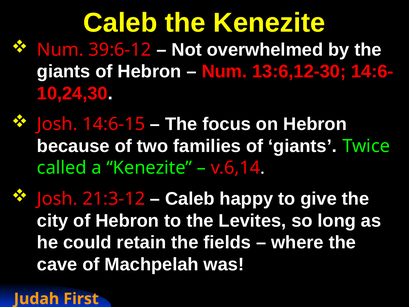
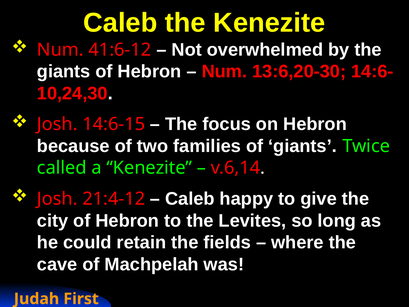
39:6-12: 39:6-12 -> 41:6-12 (120, 50)
13:6,12-30: 13:6,12-30 -> 13:6,20-30 (299, 72)
21:3-12: 21:3-12 -> 21:4-12 (114, 199)
